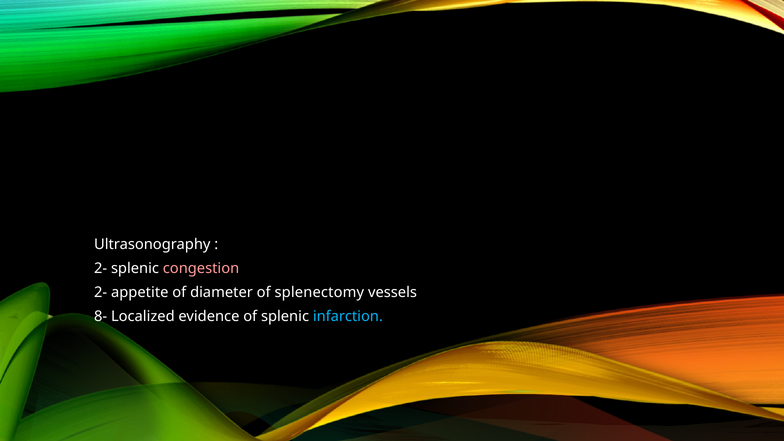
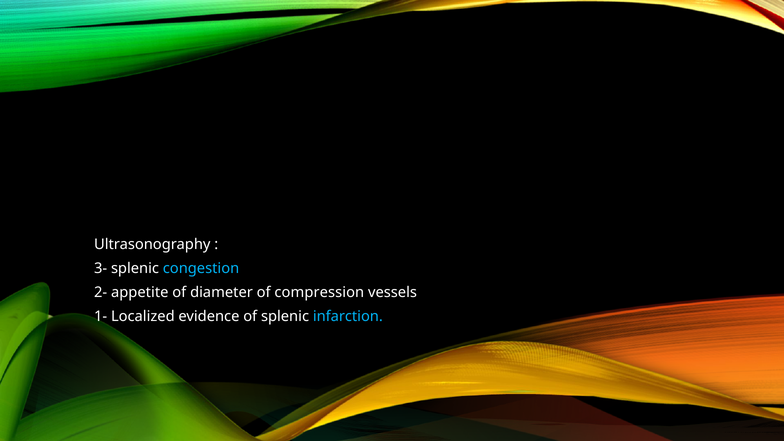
2-: 2- -> 3- (101, 268)
congestion colour: pink -> light blue (201, 268)
splenectomy: splenectomy -> compression (319, 292)
8-: 8- -> 1- (101, 317)
